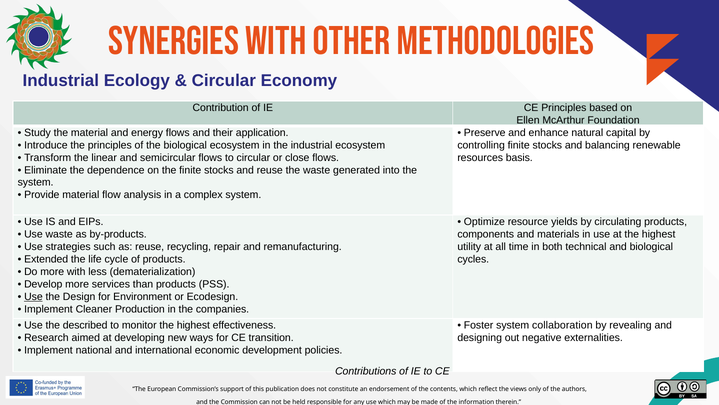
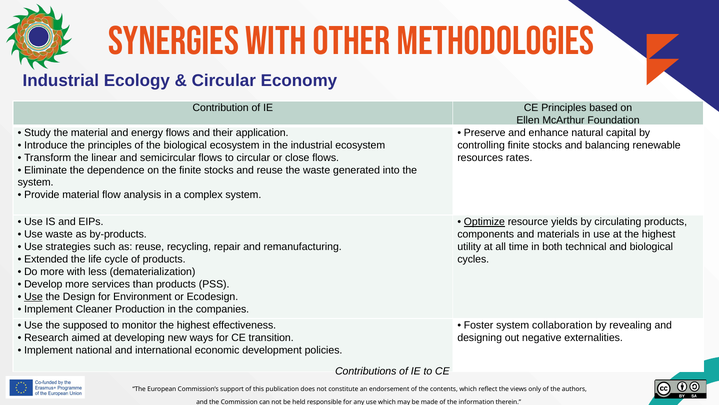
basis: basis -> rates (519, 157)
Optimize underline: none -> present (484, 222)
described: described -> supposed (85, 325)
